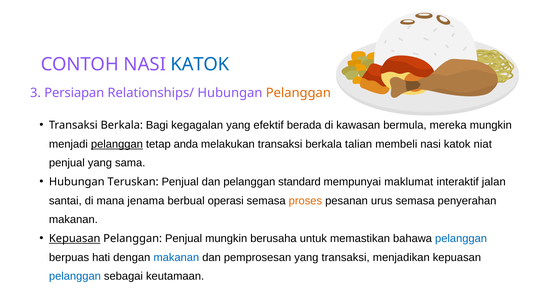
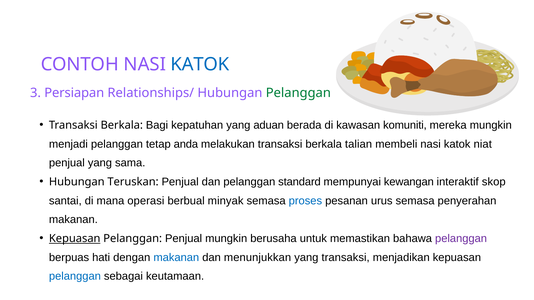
Pelanggan colour: orange -> green (298, 93)
kegagalan: kegagalan -> kepatuhan (197, 125)
efektif: efektif -> aduan (269, 125)
bermula: bermula -> komuniti (405, 125)
pelanggan underline: present -> none (117, 144)
maklumat: maklumat -> kewangan (409, 182)
jalan: jalan -> skop (494, 182)
jenama: jenama -> operasi (146, 201)
operasi: operasi -> minyak (226, 201)
proses colour: orange -> blue (305, 201)
pelanggan colour: blue -> purple (461, 239)
pemprosesan: pemprosesan -> menunjukkan (258, 258)
